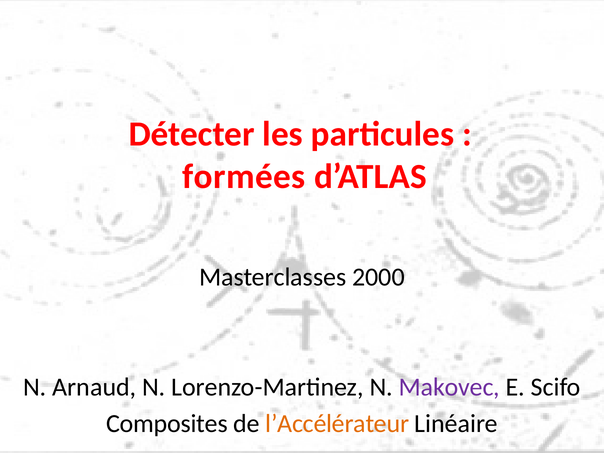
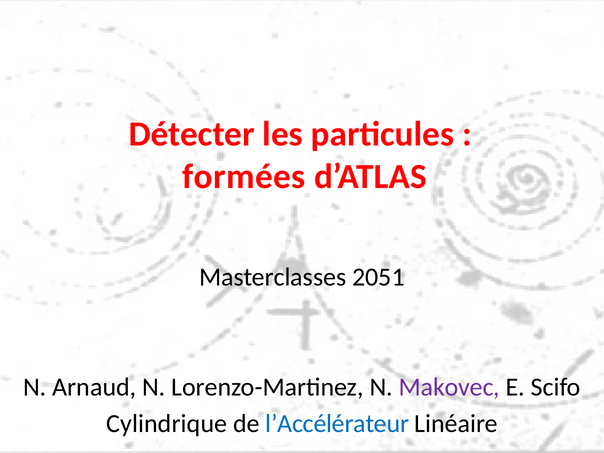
2000: 2000 -> 2051 (378, 277)
Composites: Composites -> Cylindrique (167, 424)
l’Accélérateur colour: orange -> blue (337, 424)
